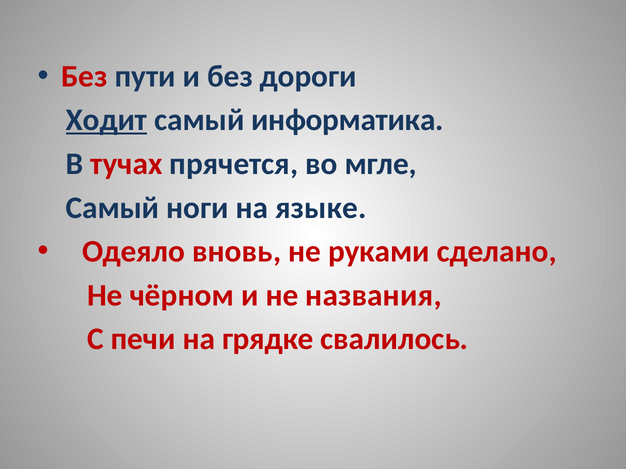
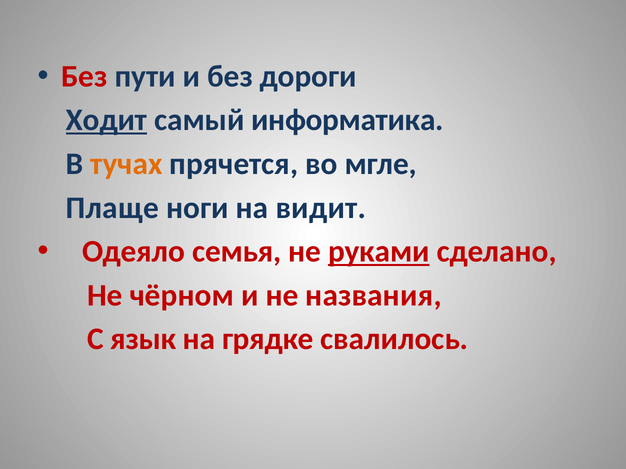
тучах colour: red -> orange (126, 164)
Самый: Самый -> Плаще (112, 208)
языке: языке -> видит (321, 208)
вновь: вновь -> семья (237, 252)
руками underline: none -> present (379, 252)
печи: печи -> язык (143, 339)
